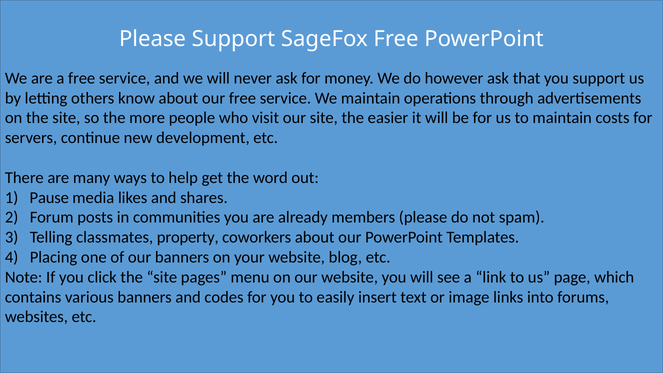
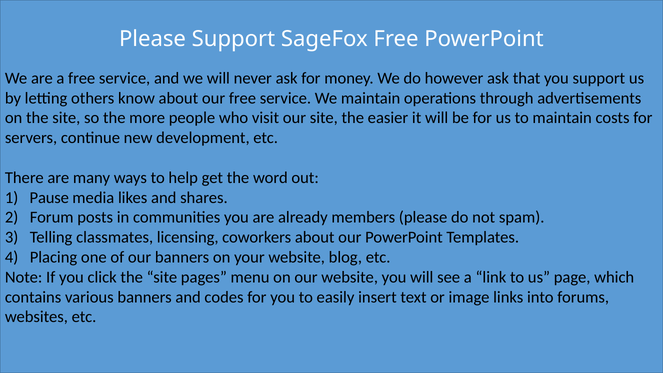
property: property -> licensing (188, 237)
